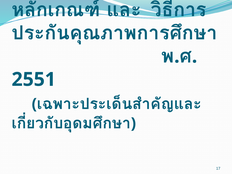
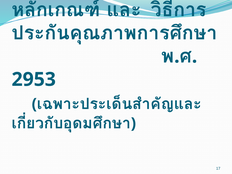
2551: 2551 -> 2953 (34, 79)
